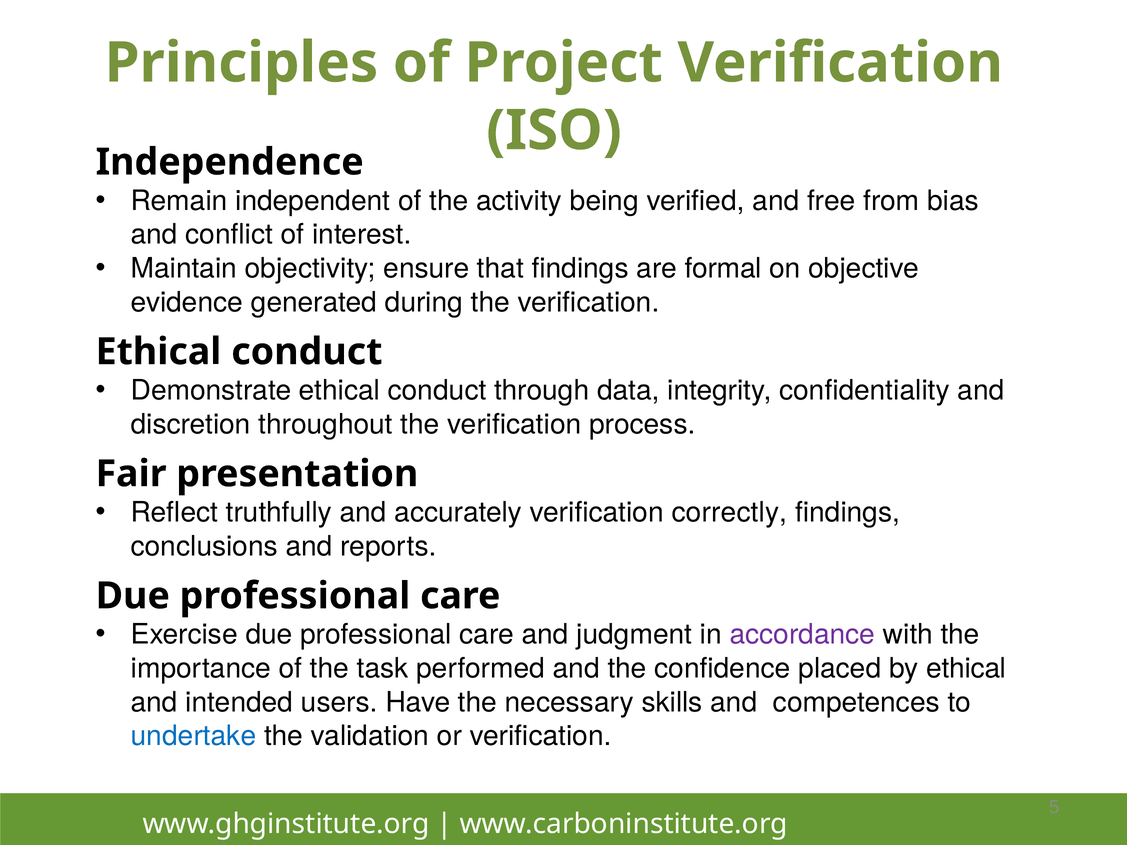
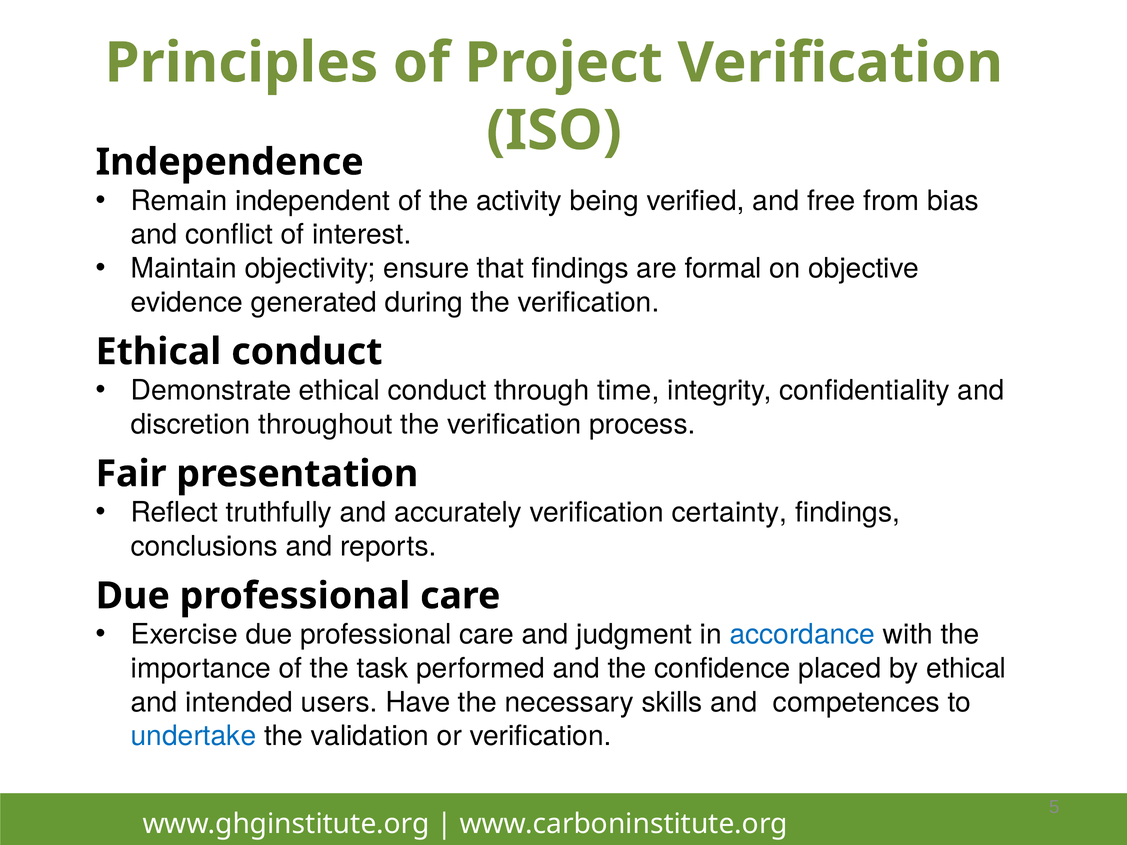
data: data -> time (628, 391)
correctly: correctly -> certainty (729, 513)
accordance colour: purple -> blue (802, 635)
